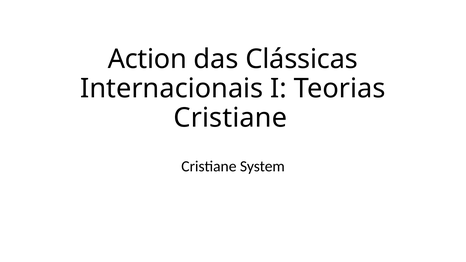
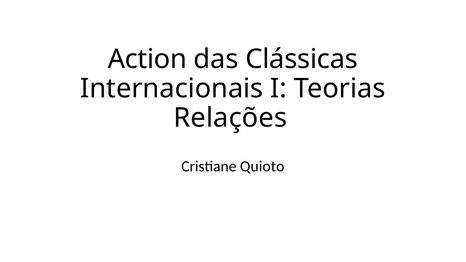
Cristiane: Cristiane -> Relações (230, 118)
System: System -> Quioto (262, 167)
